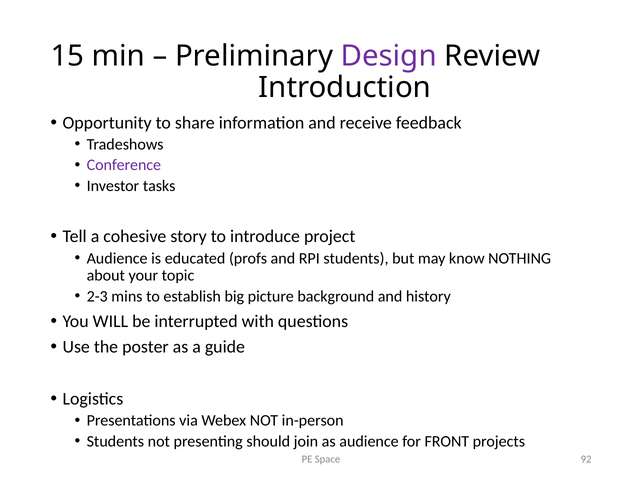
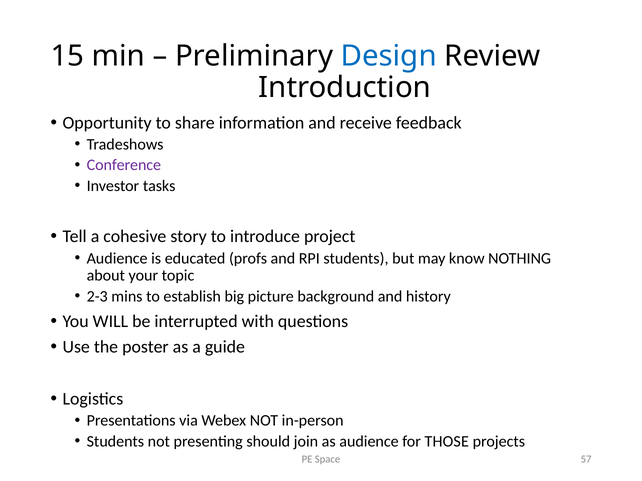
Design colour: purple -> blue (389, 56)
FRONT: FRONT -> THOSE (447, 442)
92: 92 -> 57 (586, 460)
